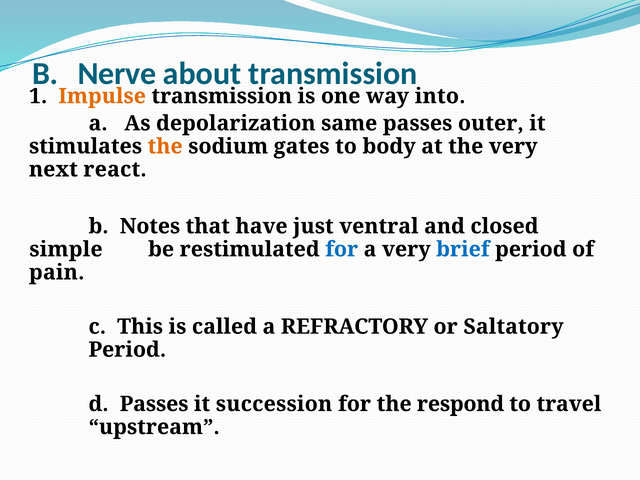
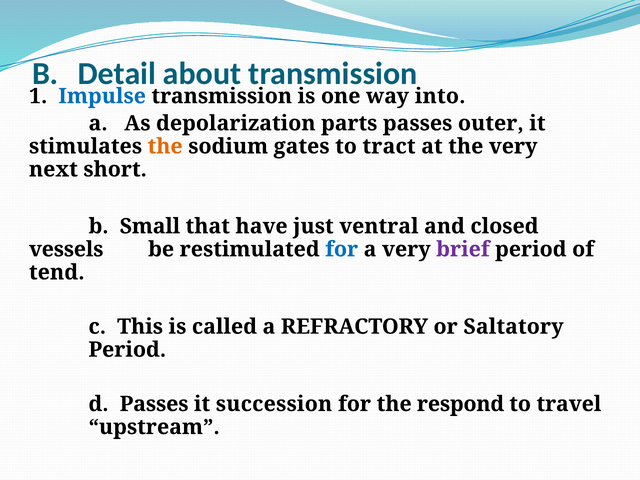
Nerve: Nerve -> Detail (117, 74)
Impulse colour: orange -> blue (102, 96)
same: same -> parts (349, 123)
body: body -> tract (389, 146)
react: react -> short (115, 169)
Notes: Notes -> Small (150, 226)
simple: simple -> vessels (66, 249)
brief colour: blue -> purple (463, 249)
pain: pain -> tend (57, 272)
